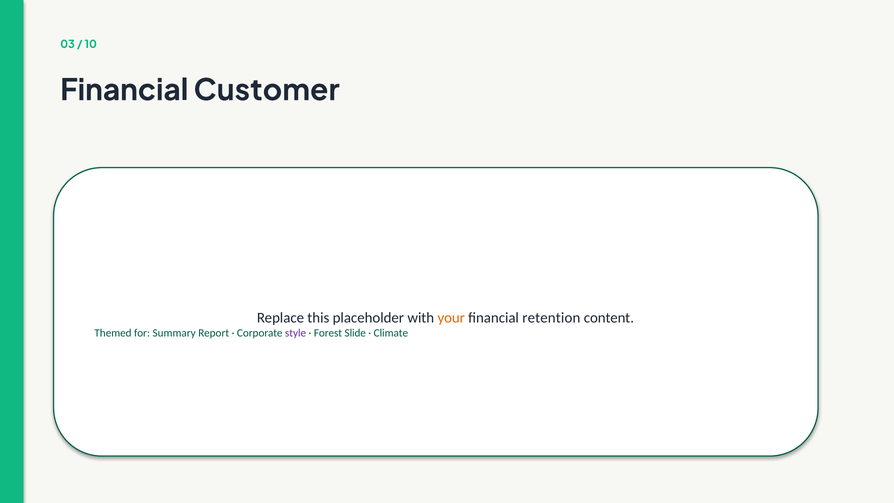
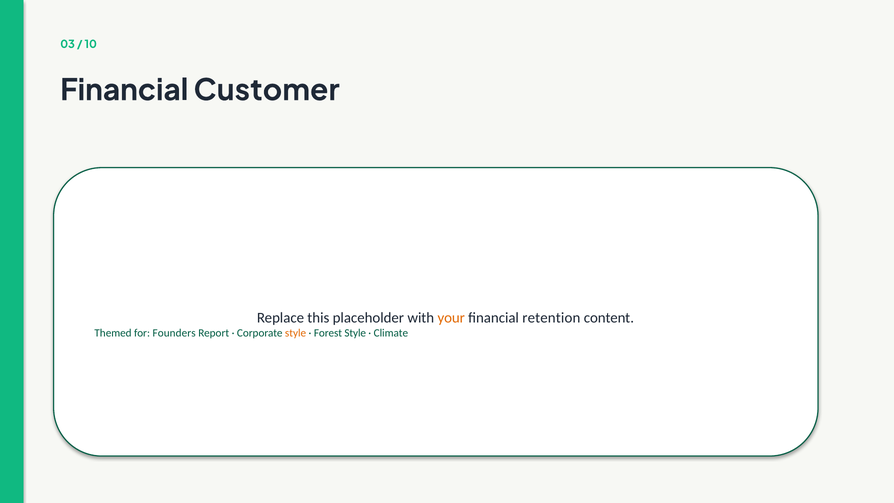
Summary: Summary -> Founders (174, 333)
style colour: purple -> orange (296, 333)
Forest Slide: Slide -> Style (355, 333)
